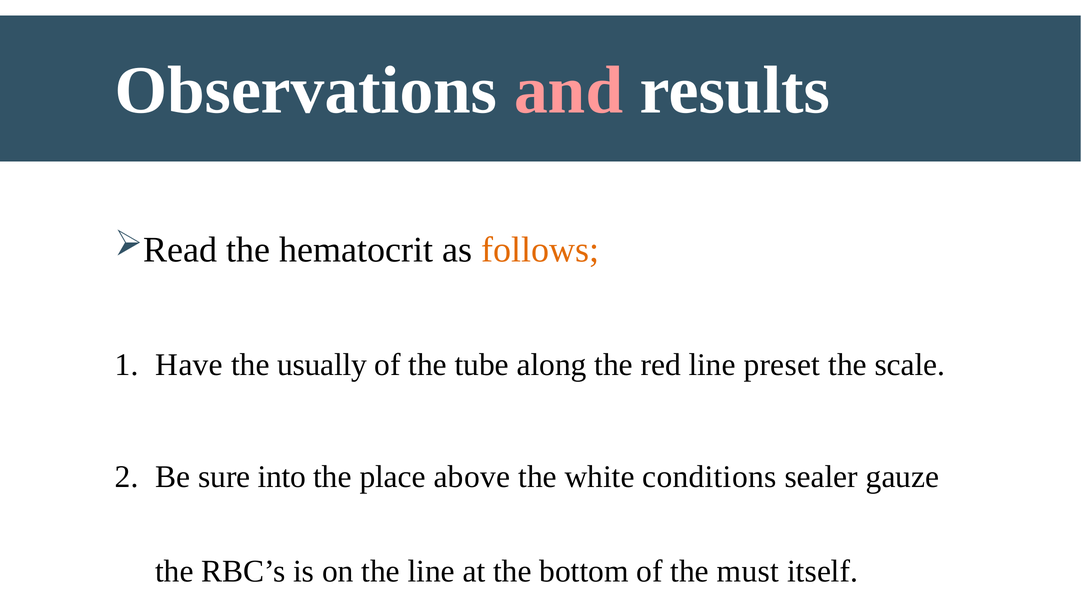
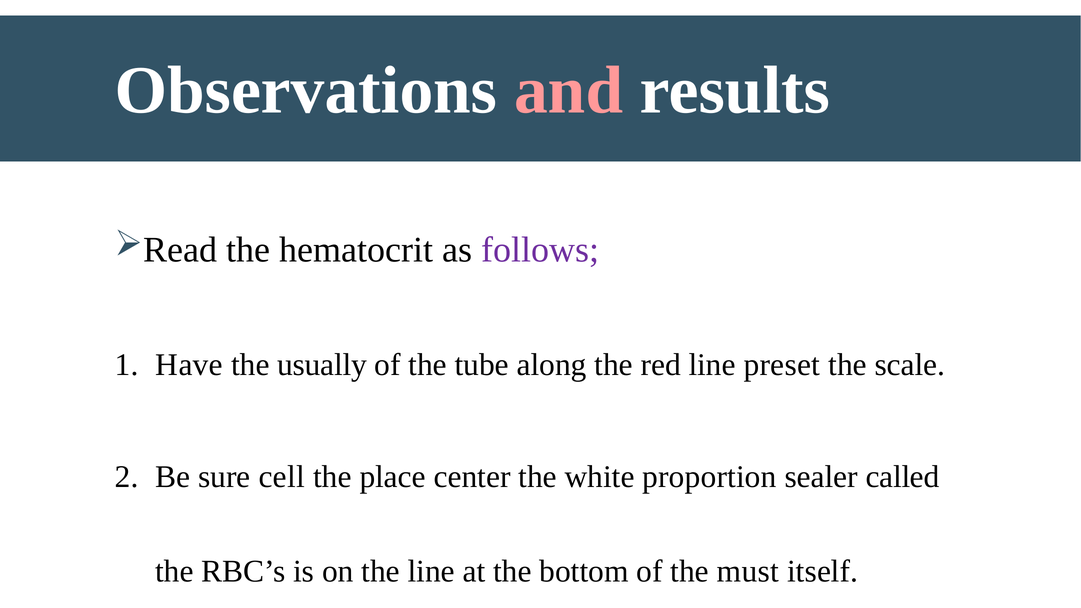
follows colour: orange -> purple (540, 250)
into: into -> cell (282, 477)
above: above -> center (472, 477)
conditions: conditions -> proportion (709, 477)
gauze: gauze -> called (903, 477)
